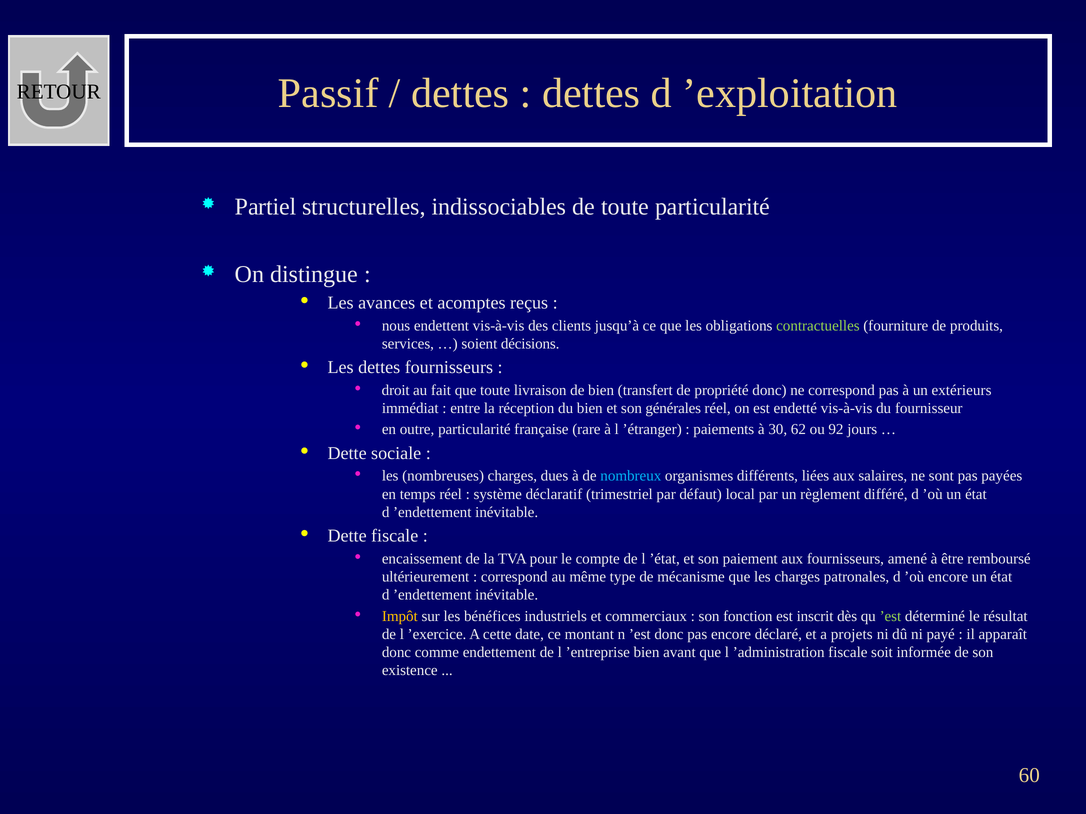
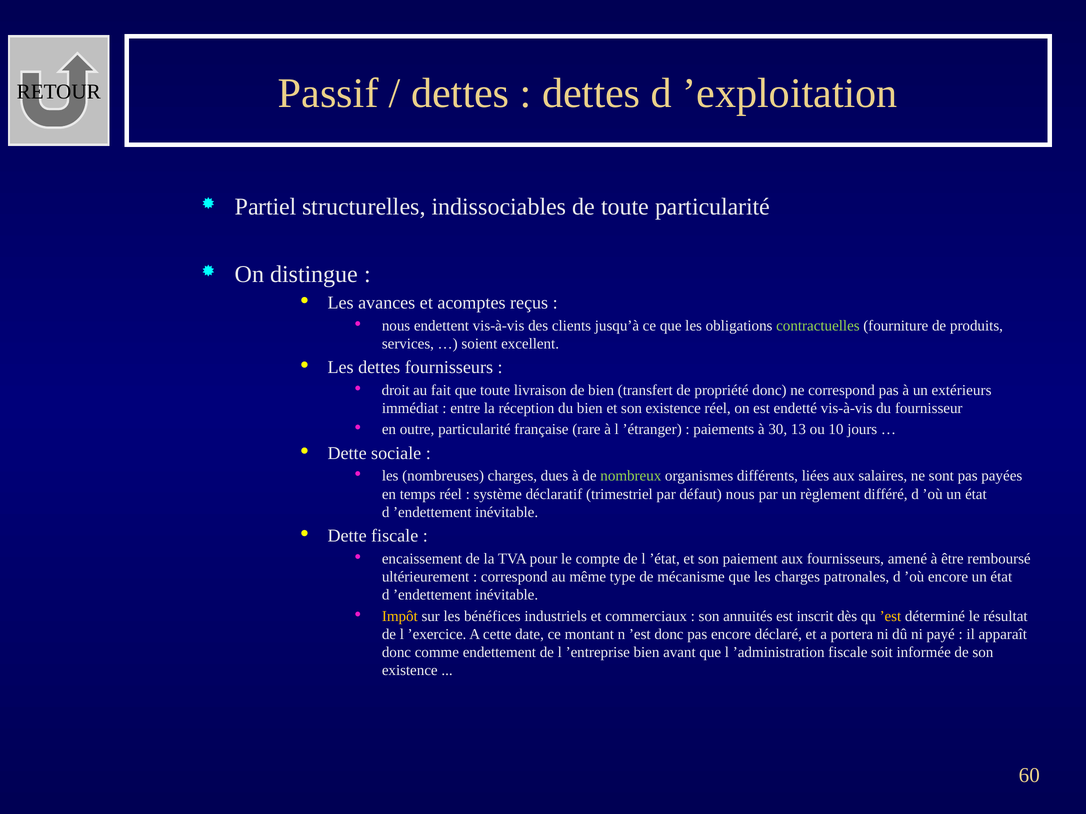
décisions: décisions -> excellent (530, 344)
et son générales: générales -> existence (673, 409)
62: 62 -> 13 (798, 430)
92: 92 -> 10 (836, 430)
nombreux colour: light blue -> light green (631, 476)
défaut local: local -> nous (740, 494)
fonction: fonction -> annuités (748, 616)
’est colour: light green -> yellow (890, 616)
projets: projets -> portera (852, 635)
